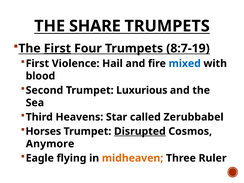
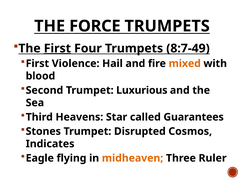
SHARE: SHARE -> FORCE (95, 26)
8:7-19: 8:7-19 -> 8:7-49 (188, 48)
mixed colour: blue -> orange (185, 64)
Zerubbabel: Zerubbabel -> Guarantees (194, 117)
Horses: Horses -> Stones (43, 131)
Disrupted underline: present -> none (140, 131)
Anymore: Anymore -> Indicates (50, 144)
